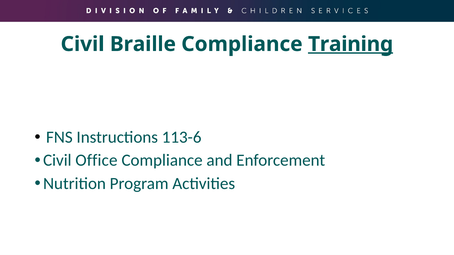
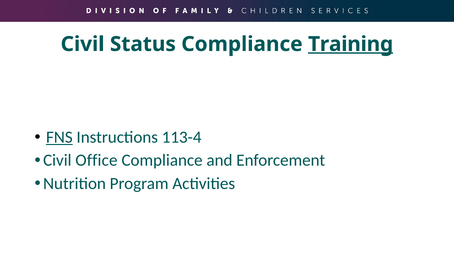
Braille: Braille -> Status (143, 44)
FNS underline: none -> present (59, 137)
113-6: 113-6 -> 113-4 (182, 137)
